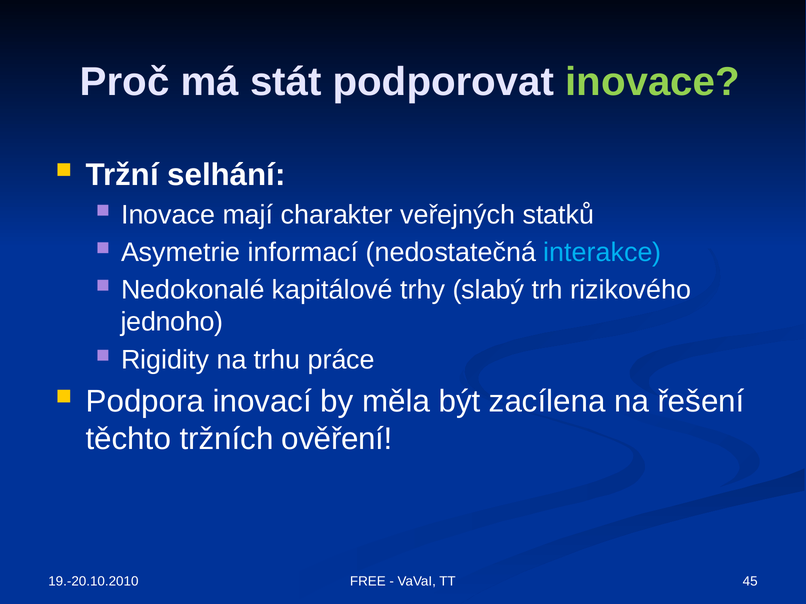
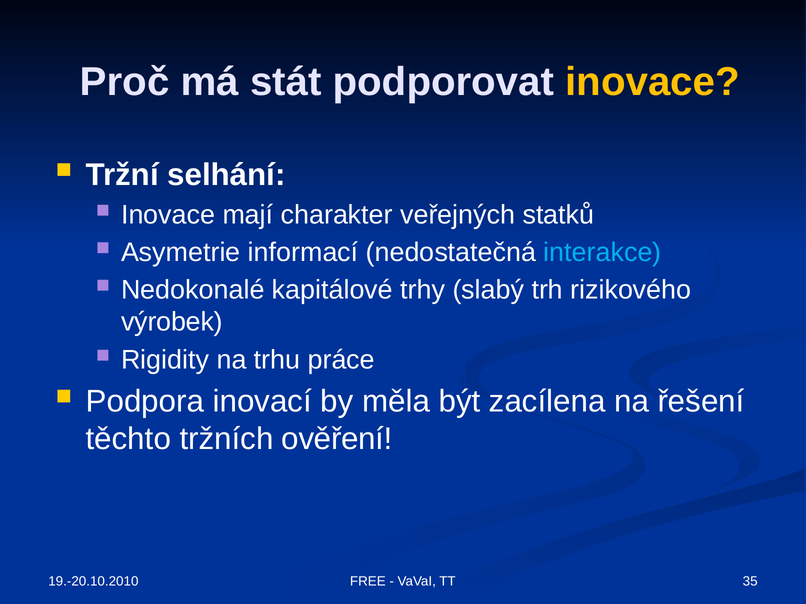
inovace colour: light green -> yellow (653, 82)
jednoho: jednoho -> výrobek (172, 322)
45: 45 -> 35 (750, 582)
